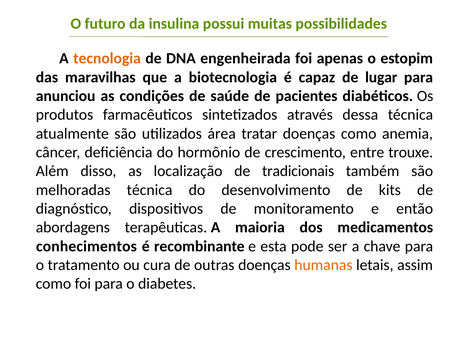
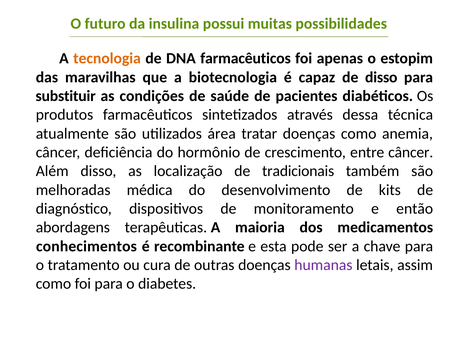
DNA engenheirada: engenheirada -> farmacêuticos (246, 58)
de lugar: lugar -> disso (381, 77)
anunciou: anunciou -> substituir (66, 96)
entre trouxe: trouxe -> câncer (411, 152)
melhoradas técnica: técnica -> médica (150, 190)
humanas colour: orange -> purple (323, 265)
